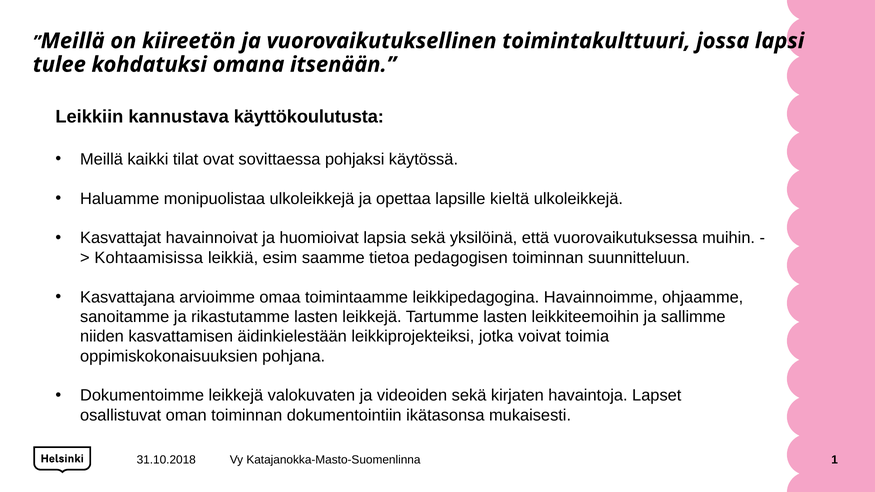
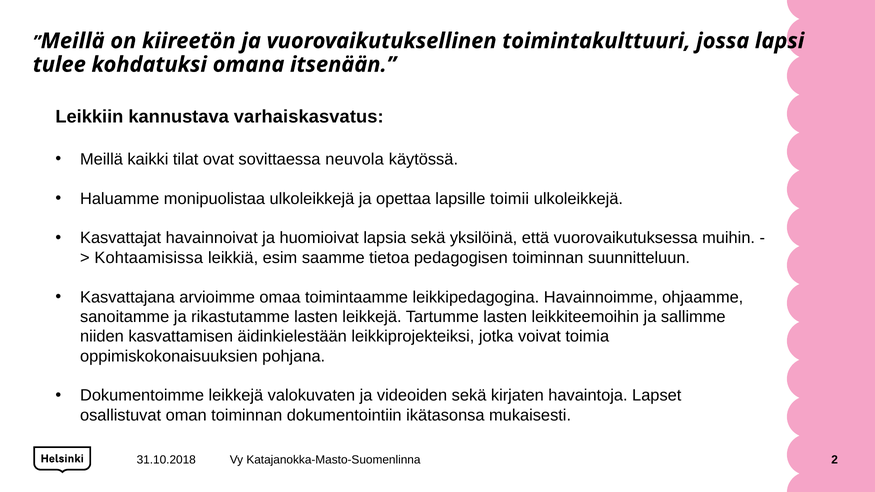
käyttökoulutusta: käyttökoulutusta -> varhaiskasvatus (309, 117)
pohjaksi: pohjaksi -> neuvola (355, 159)
kieltä: kieltä -> toimii (510, 199)
1: 1 -> 2 (835, 460)
